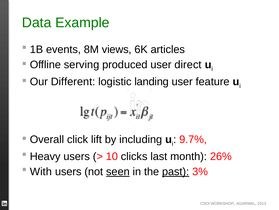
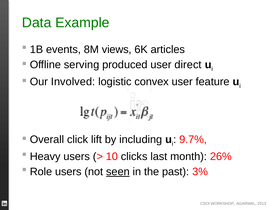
Different: Different -> Involved (73, 81)
landing: landing -> convex (152, 81)
With: With -> Role (41, 171)
past underline: present -> none (176, 171)
